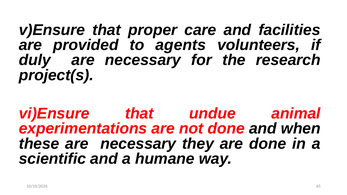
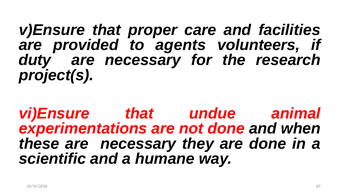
duly: duly -> duty (35, 60)
